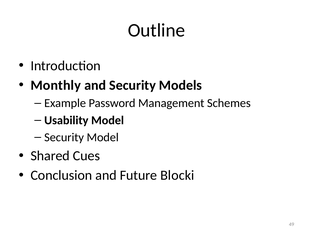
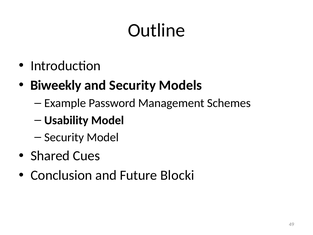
Monthly: Monthly -> Biweekly (56, 85)
